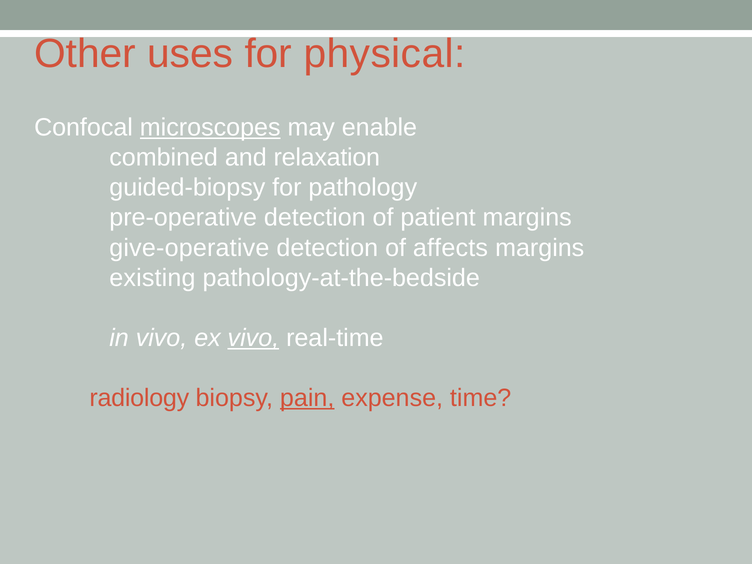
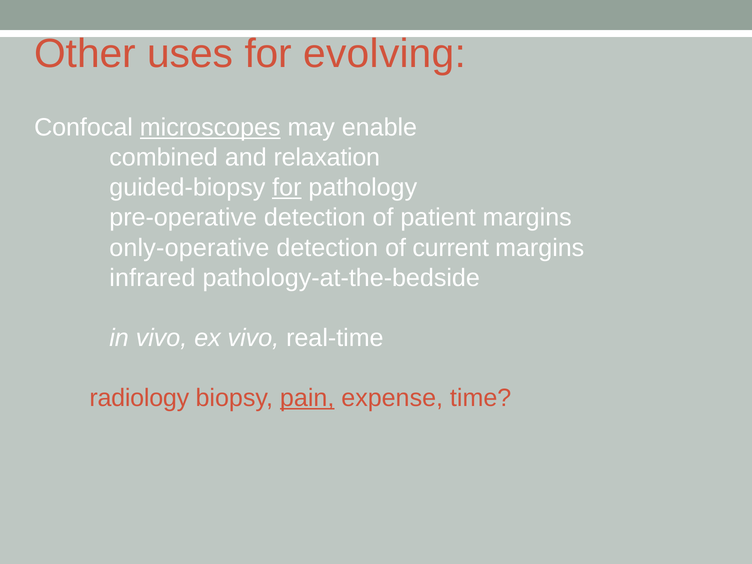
physical: physical -> evolving (385, 54)
for underline: none -> present (287, 188)
give-operative: give-operative -> only-operative (189, 248)
affects: affects -> current (451, 248)
existing: existing -> infrared (152, 278)
vivo underline: present -> none (253, 338)
